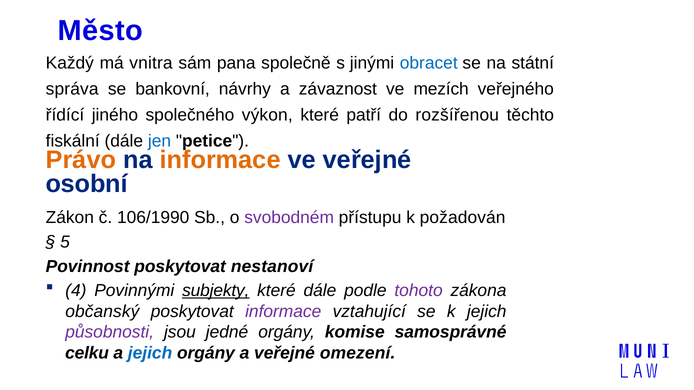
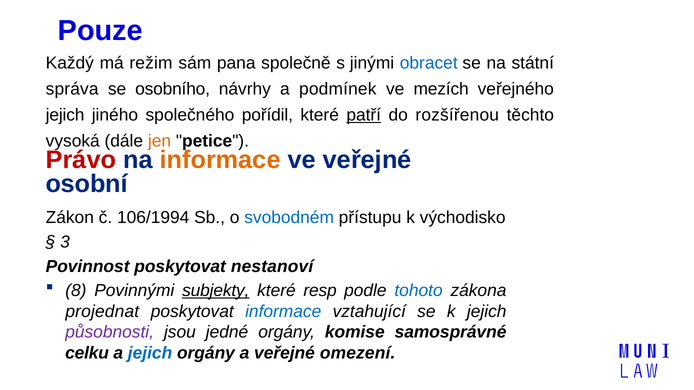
Město: Město -> Pouze (100, 31)
vnitra: vnitra -> režim (151, 63)
bankovní: bankovní -> osobního (173, 89)
závaznost: závaznost -> podmínek (338, 89)
řídící: řídící -> jejich (65, 115)
výkon: výkon -> pořídil (267, 115)
patří underline: none -> present (364, 115)
fiskální: fiskální -> vysoká (73, 141)
jen colour: blue -> orange (159, 141)
Právo colour: orange -> red (81, 160)
106/1990: 106/1990 -> 106/1994 (153, 218)
svobodném colour: purple -> blue (289, 218)
požadován: požadován -> východisko (463, 218)
5: 5 -> 3 (65, 242)
4: 4 -> 8 (76, 291)
které dále: dále -> resp (320, 291)
tohoto colour: purple -> blue (419, 291)
občanský: občanský -> projednat (102, 312)
informace colour: purple -> blue (283, 312)
